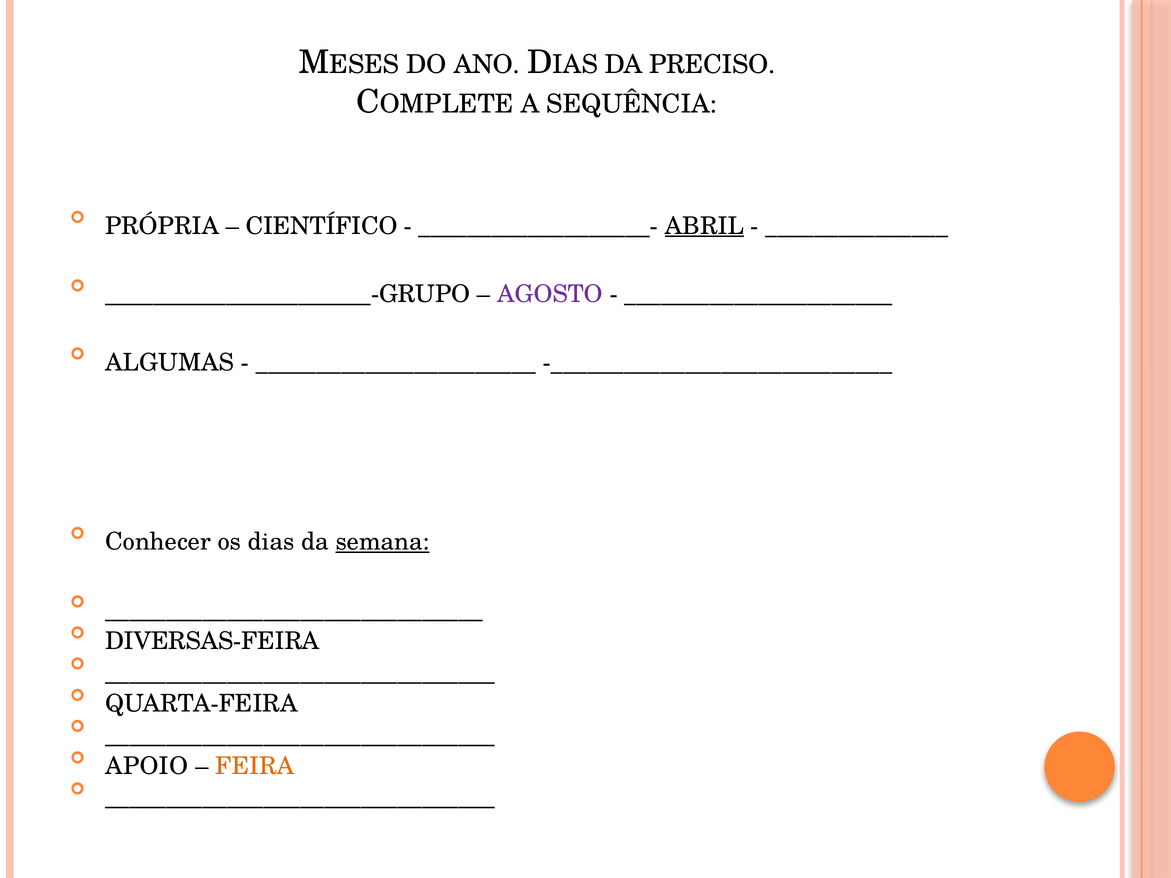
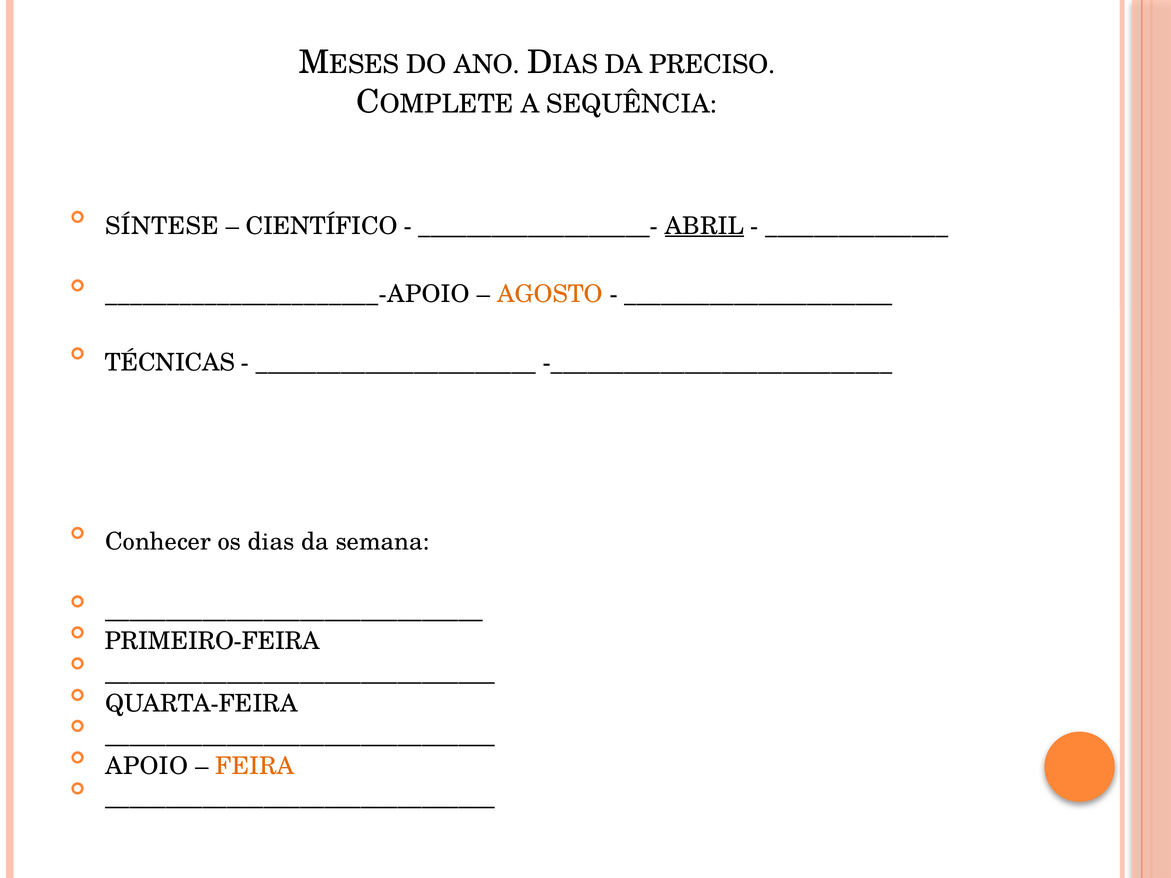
PRÓPRIA: PRÓPRIA -> SÍNTESE (162, 226)
______________________-GRUPO: ______________________-GRUPO -> ______________________-APOIO (288, 294)
AGOSTO colour: purple -> orange (550, 294)
ALGUMAS: ALGUMAS -> TÉCNICAS (170, 363)
semana underline: present -> none (383, 542)
DIVERSAS-FEIRA: DIVERSAS-FEIRA -> PRIMEIRO-FEIRA (212, 642)
